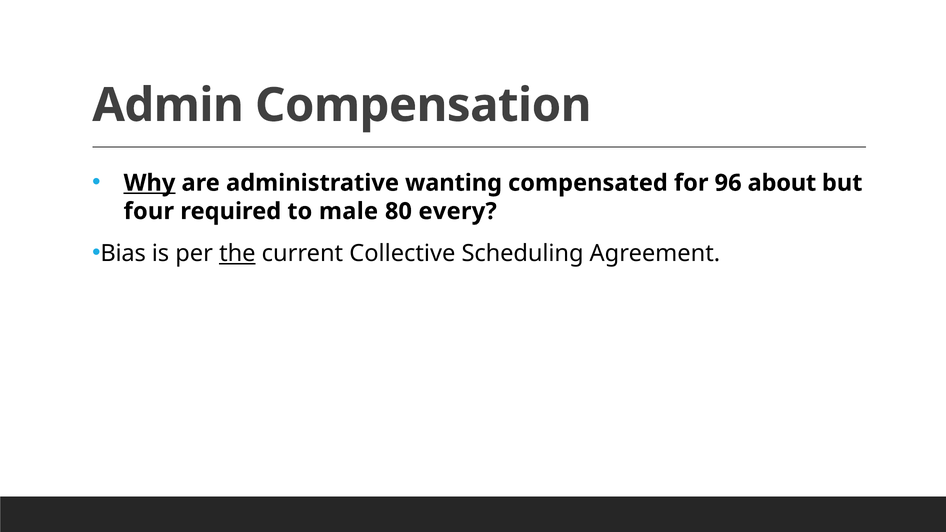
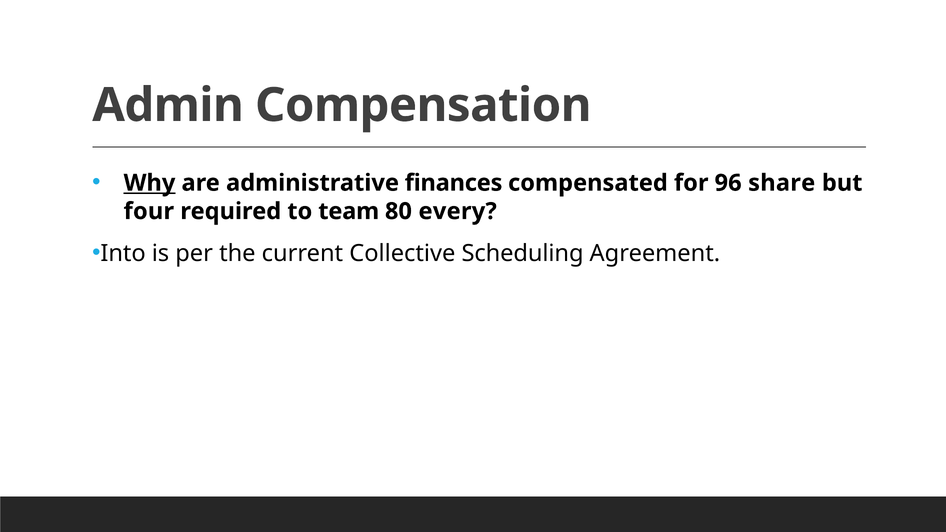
wanting: wanting -> finances (454, 183)
about: about -> share (782, 183)
male: male -> team (349, 211)
Bias: Bias -> Into (123, 254)
the underline: present -> none (237, 254)
